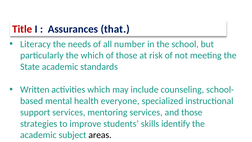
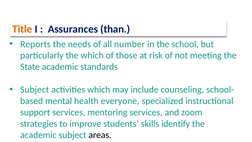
Title colour: red -> orange (22, 29)
that: that -> than (115, 29)
Literacy: Literacy -> Reports (35, 44)
Written: Written -> Subject (35, 89)
and those: those -> zoom (192, 112)
